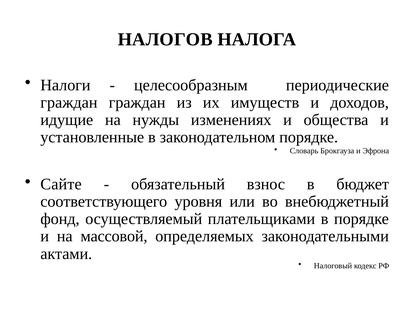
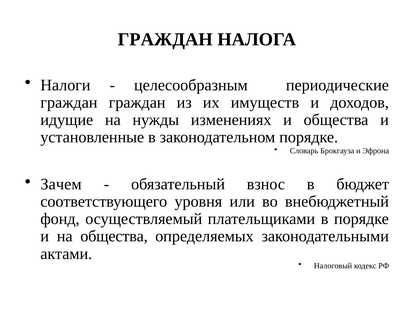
НАЛОГОВ: НАЛОГОВ -> ГРАЖДАН (165, 40)
Сайте: Сайте -> Зачем (61, 185)
на массовой: массовой -> общества (114, 237)
